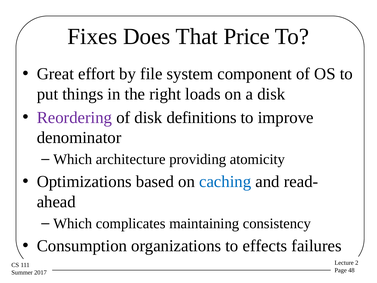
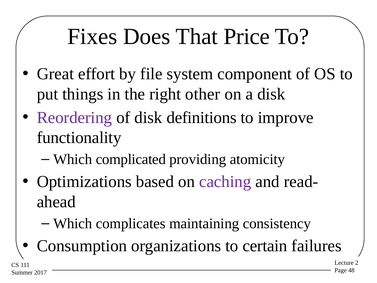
loads: loads -> other (203, 94)
denominator: denominator -> functionality (79, 138)
architecture: architecture -> complicated (131, 159)
caching colour: blue -> purple (225, 182)
effects: effects -> certain (265, 246)
